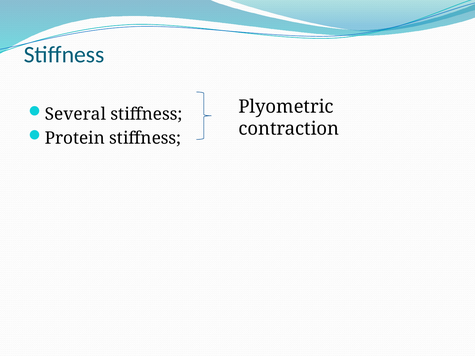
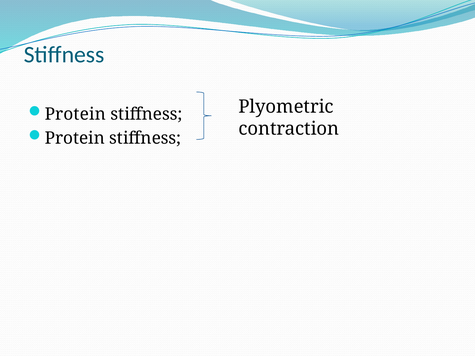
Several: Several -> Protein (75, 114)
